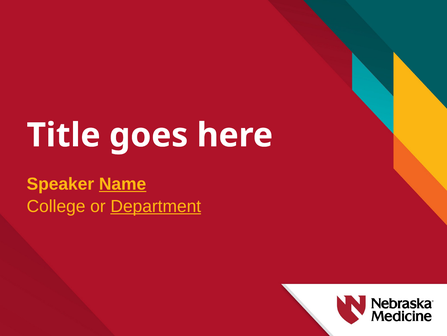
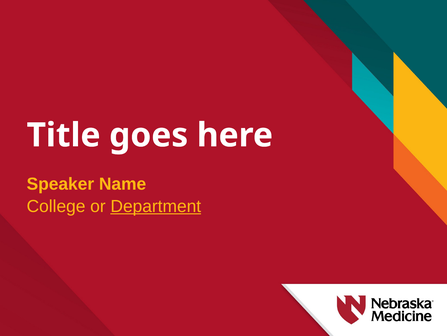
Name underline: present -> none (123, 184)
